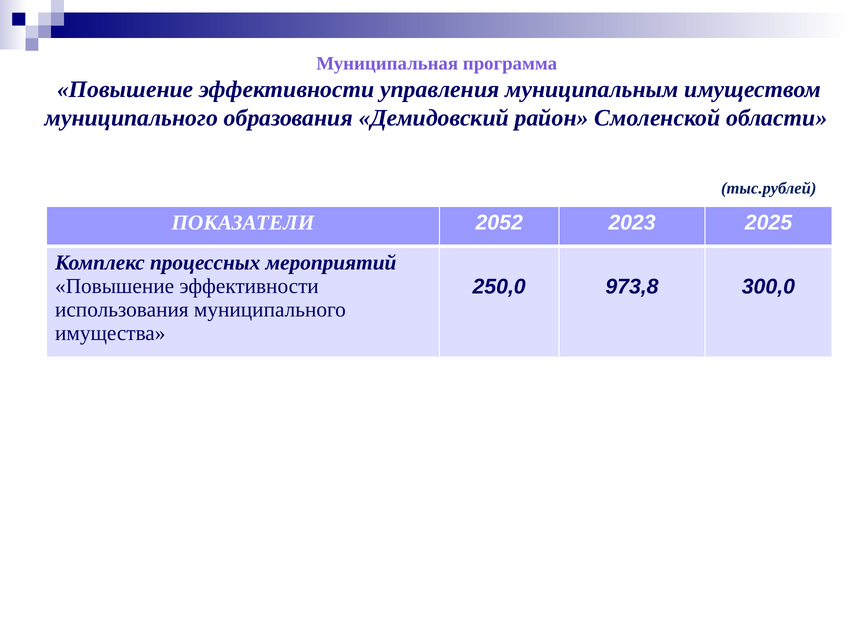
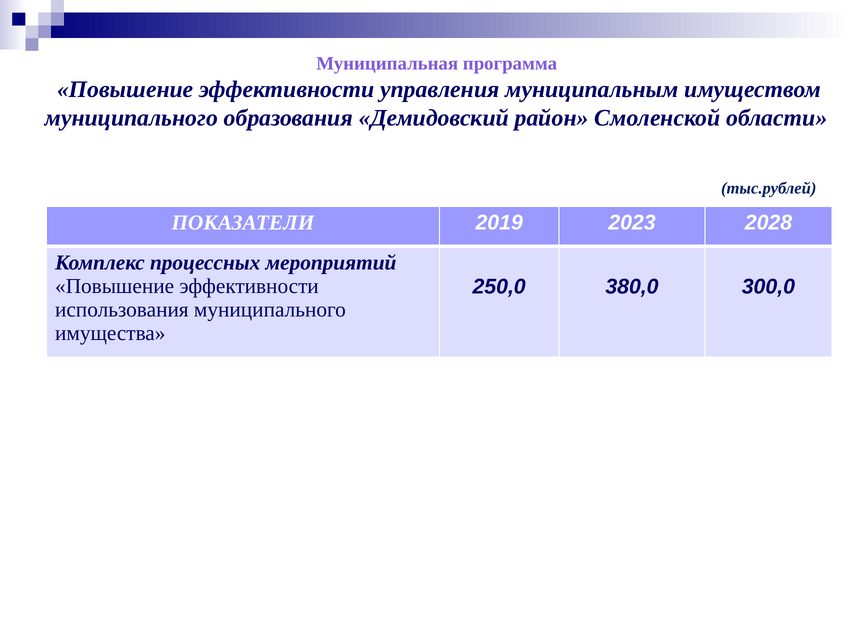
2052: 2052 -> 2019 (499, 223)
2025: 2025 -> 2028 (768, 223)
973,8: 973,8 -> 380,0 (632, 287)
